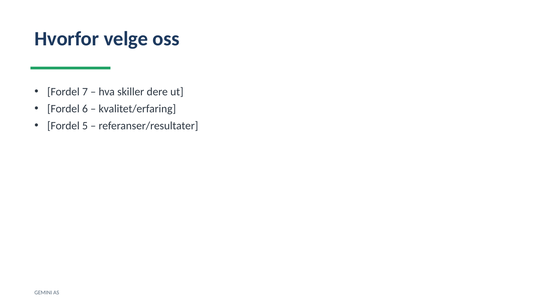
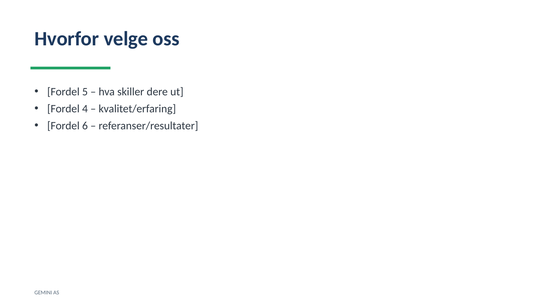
7: 7 -> 5 (85, 92)
6: 6 -> 4 (85, 109)
5: 5 -> 6 (85, 126)
